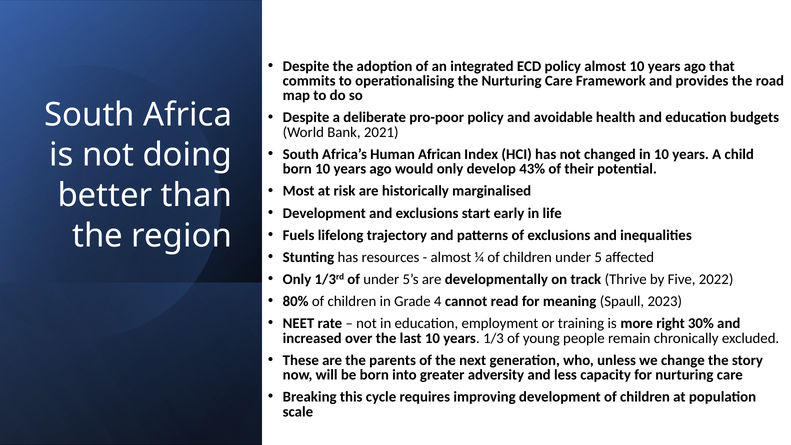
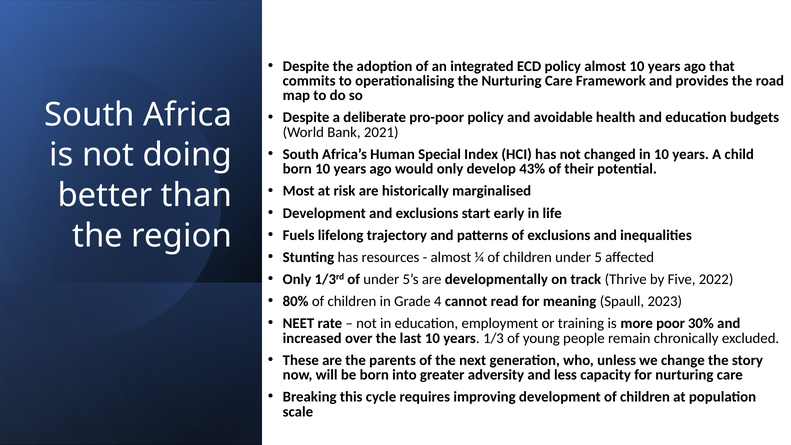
African: African -> Special (440, 154)
right: right -> poor (671, 323)
